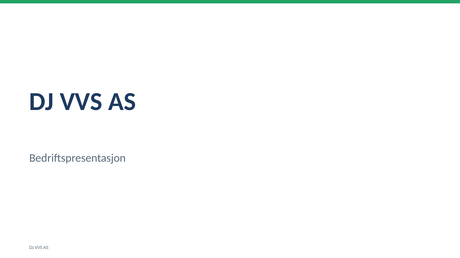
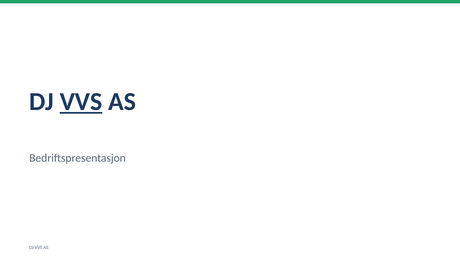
VVS underline: none -> present (81, 102)
